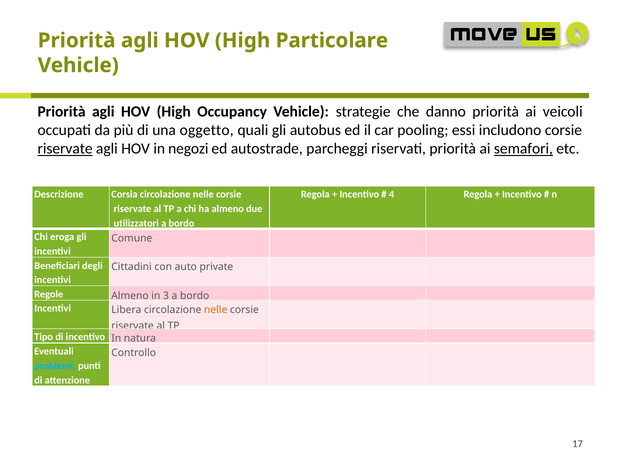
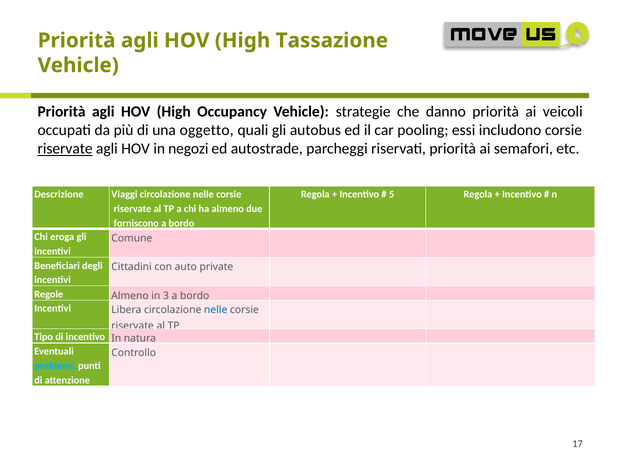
Particolare: Particolare -> Tassazione (332, 41)
semafori underline: present -> none (523, 149)
Corsia: Corsia -> Viaggi (124, 194)
4: 4 -> 5 (392, 194)
utilizzatori: utilizzatori -> forniscono (136, 223)
nelle colour: orange -> blue (216, 310)
